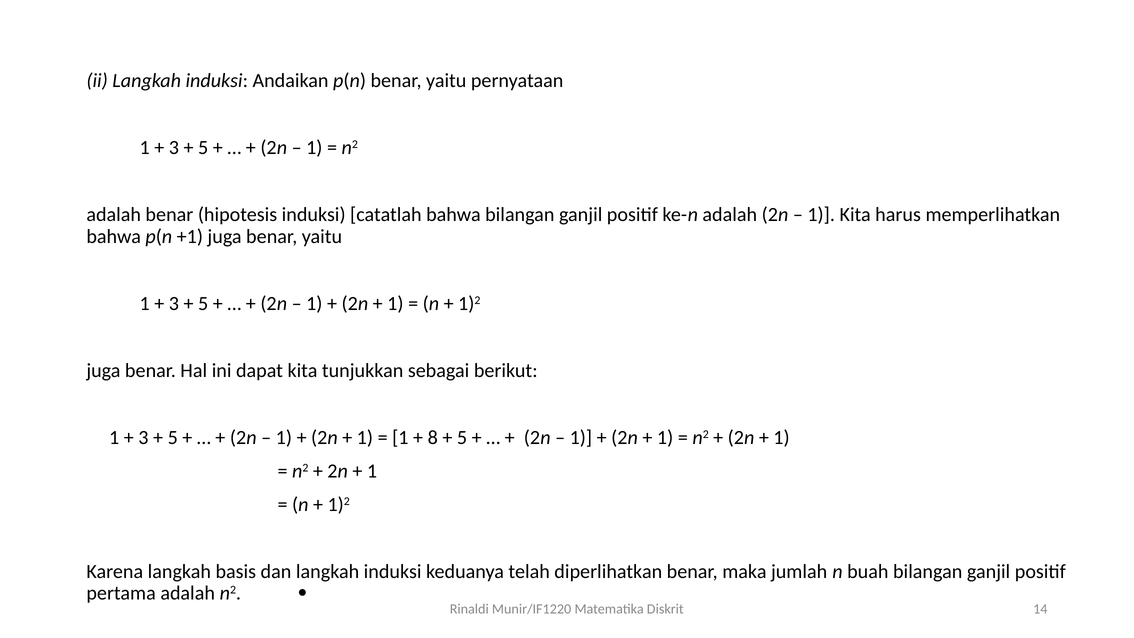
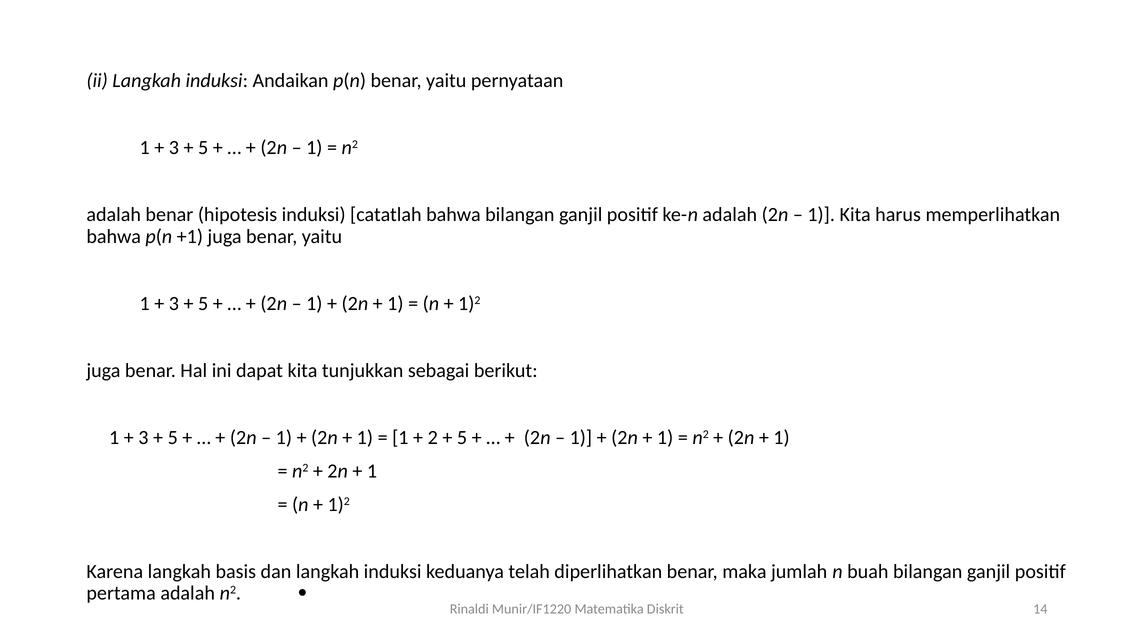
8: 8 -> 2 (433, 437)
